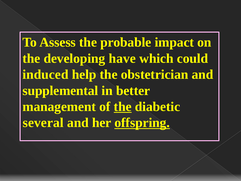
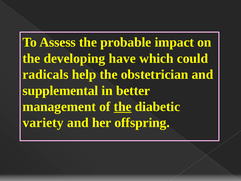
induced: induced -> radicals (45, 74)
several: several -> variety (43, 123)
offspring underline: present -> none (142, 123)
